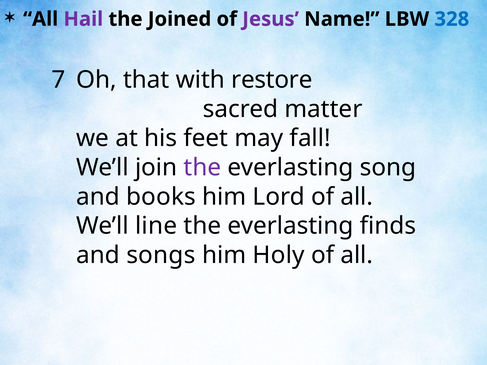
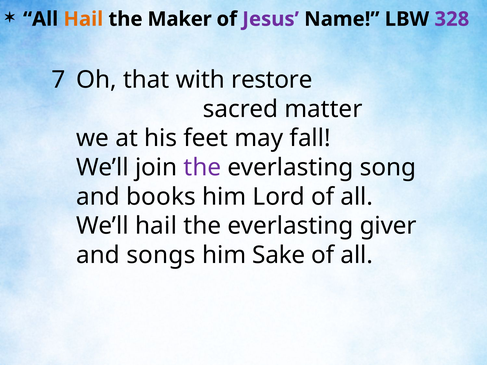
Hail colour: purple -> orange (83, 19)
Joined: Joined -> Maker (180, 19)
328 colour: blue -> purple (452, 19)
We’ll line: line -> hail (156, 226)
finds: finds -> giver (388, 226)
Holy: Holy -> Sake (279, 255)
